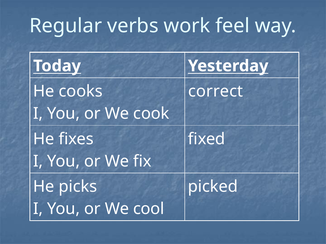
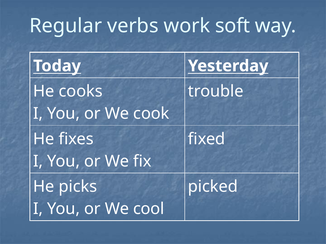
feel: feel -> soft (233, 26)
correct: correct -> trouble (216, 92)
